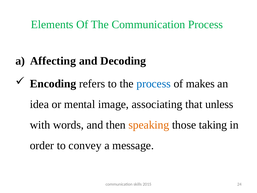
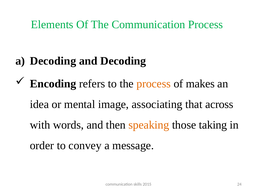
a Affecting: Affecting -> Decoding (53, 61)
process colour: blue -> orange (154, 84)
unless: unless -> across (219, 104)
